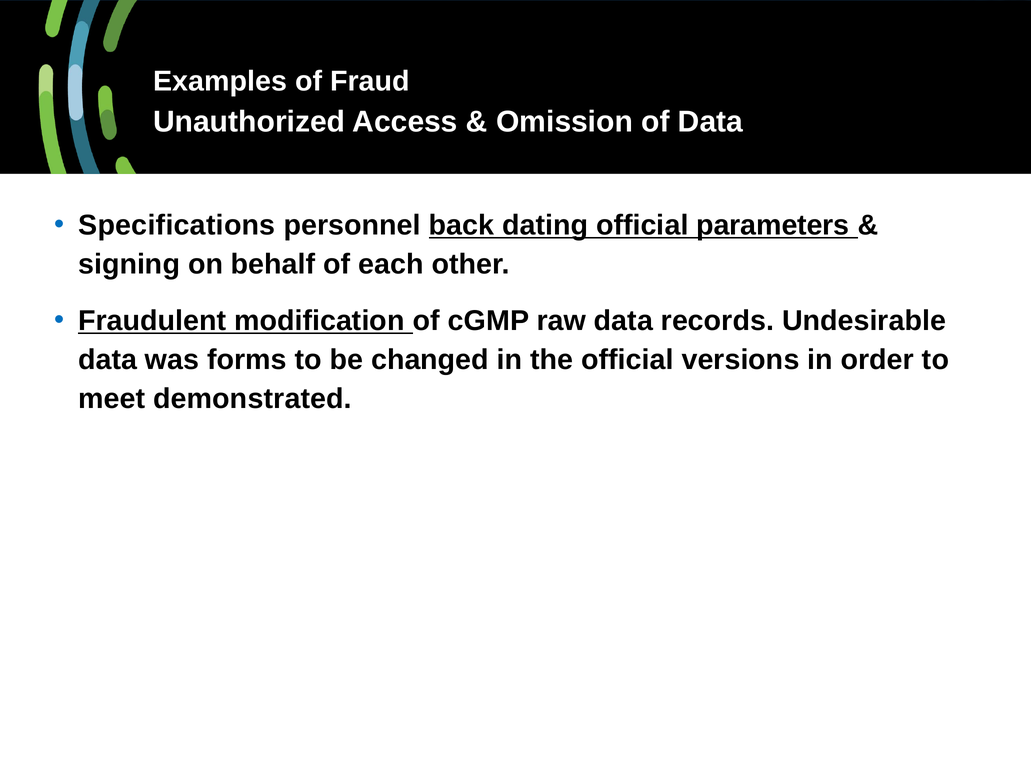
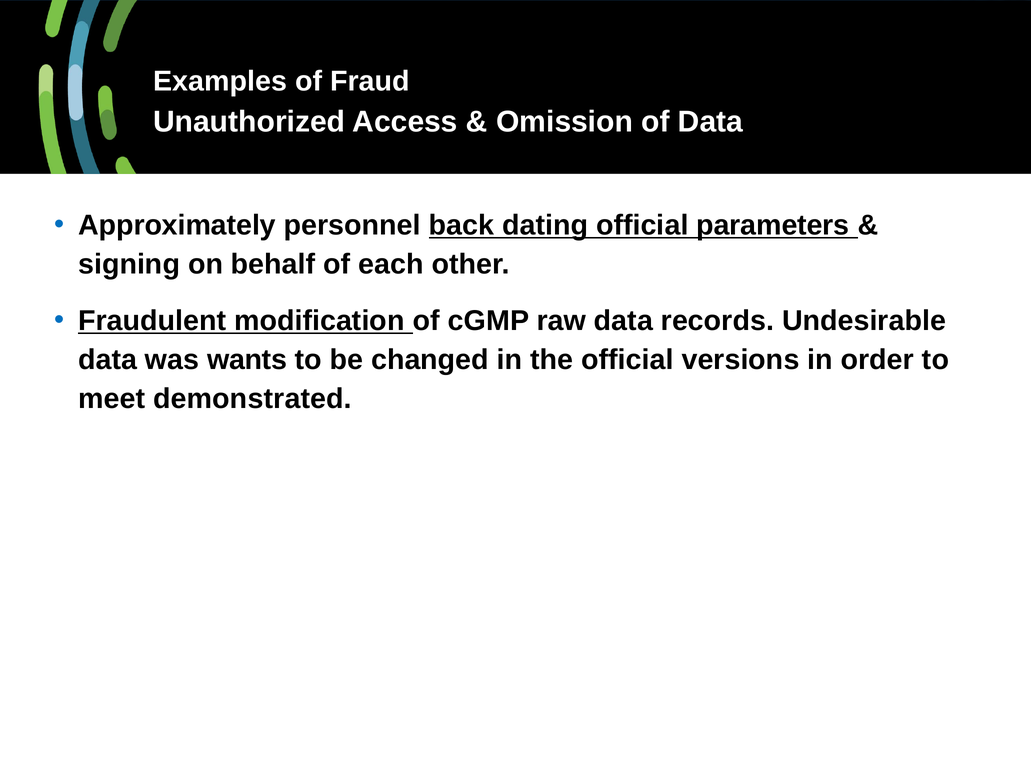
Specifications: Specifications -> Approximately (177, 225)
forms: forms -> wants (247, 360)
